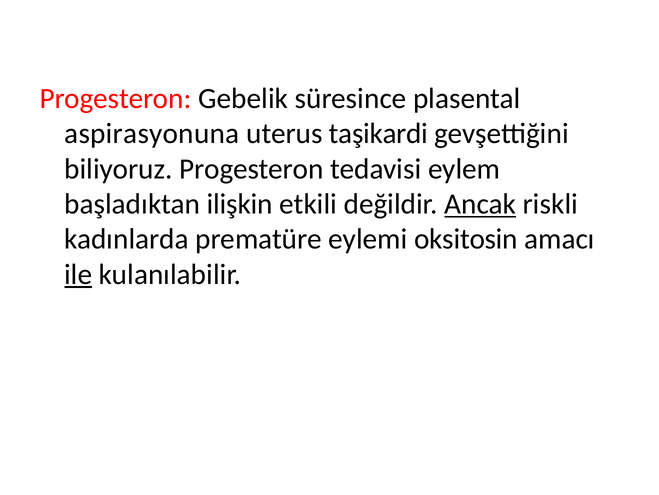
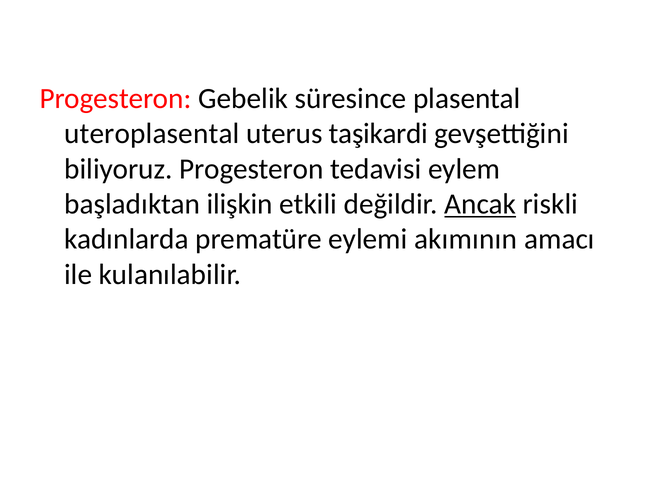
aspirasyonuna: aspirasyonuna -> uteroplasental (152, 133)
oksitosin: oksitosin -> akımının (466, 239)
ile underline: present -> none (78, 274)
